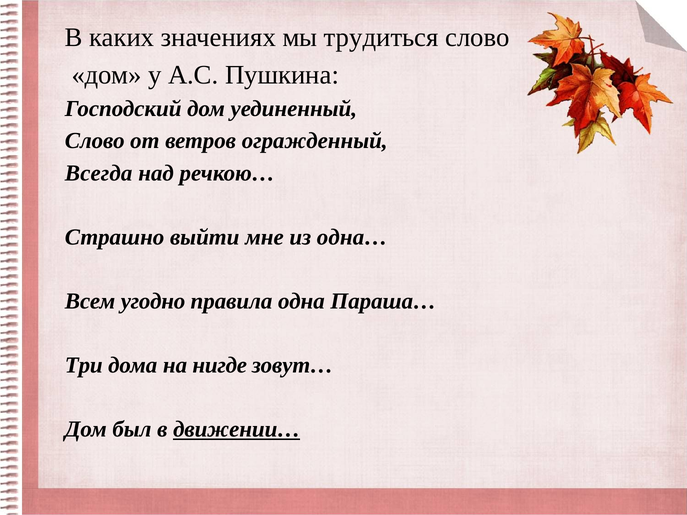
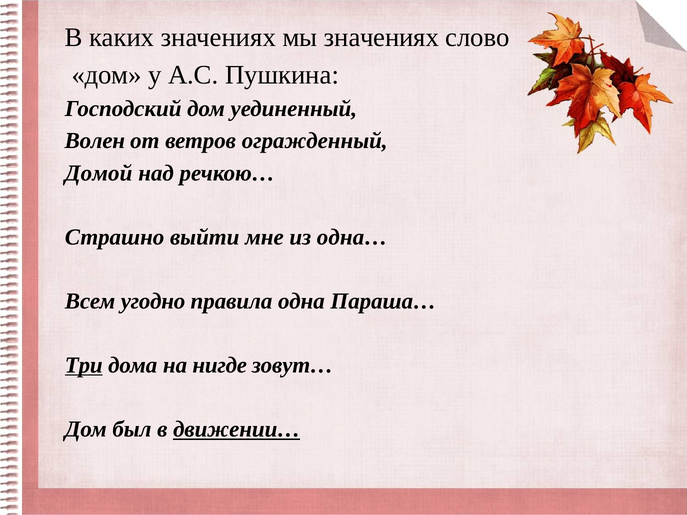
мы трудиться: трудиться -> значениях (381, 37)
Слово: Слово -> Волен (95, 141)
Всегда: Всегда -> Домой (99, 173)
Три underline: none -> present (84, 365)
